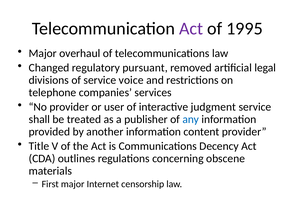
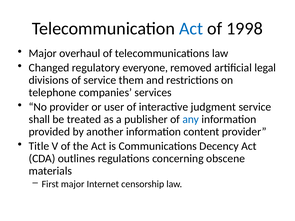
Act colour: purple -> blue (191, 29)
1995: 1995 -> 1998 (244, 29)
pursuant: pursuant -> everyone (145, 68)
voice: voice -> them (131, 80)
